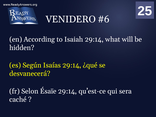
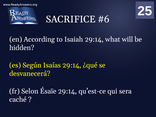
VENIDERO: VENIDERO -> SACRIFICE (71, 19)
